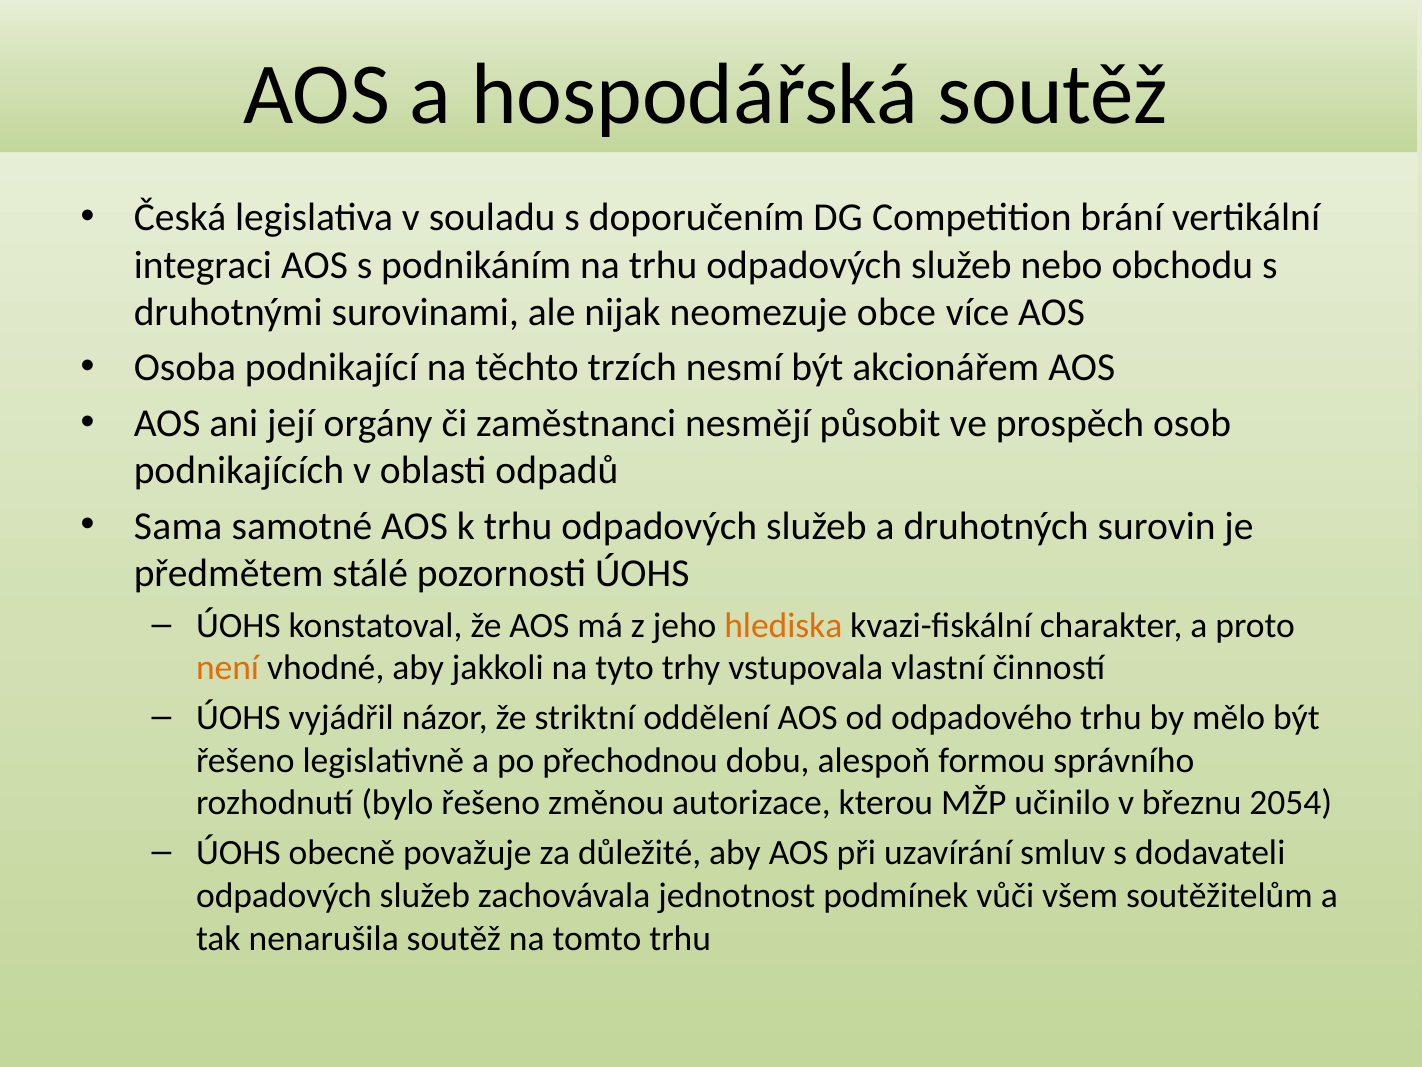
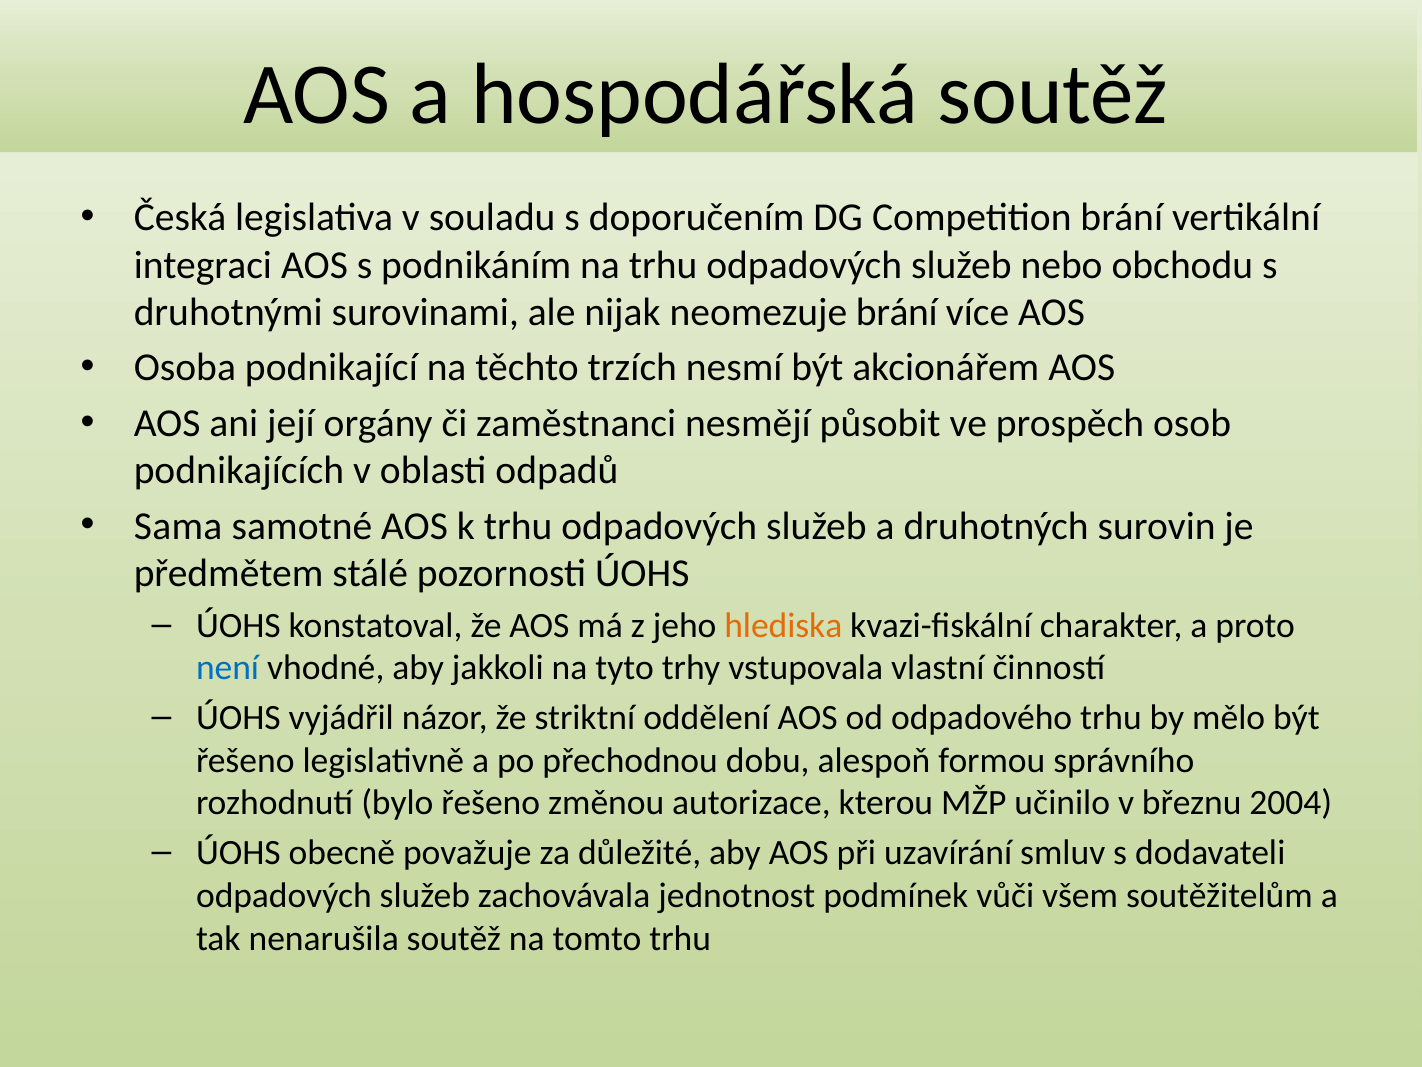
neomezuje obce: obce -> brání (897, 312)
není colour: orange -> blue (228, 668)
2054: 2054 -> 2004 (1291, 803)
